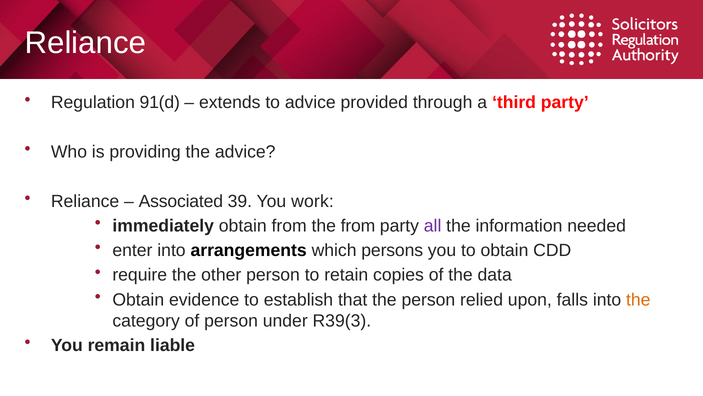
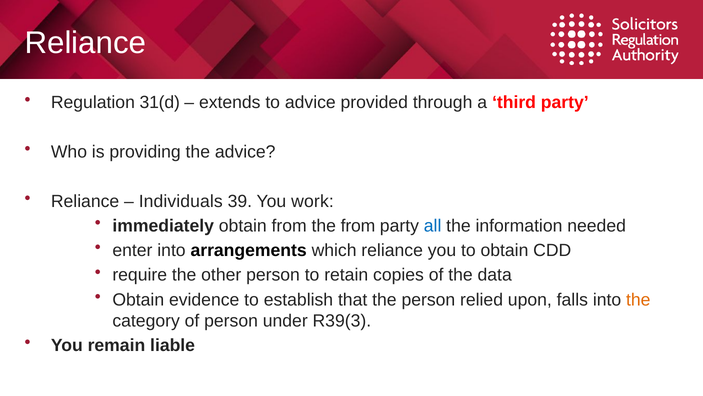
91(d: 91(d -> 31(d (160, 103)
Associated: Associated -> Individuals (181, 201)
all colour: purple -> blue (433, 226)
which persons: persons -> reliance (392, 250)
